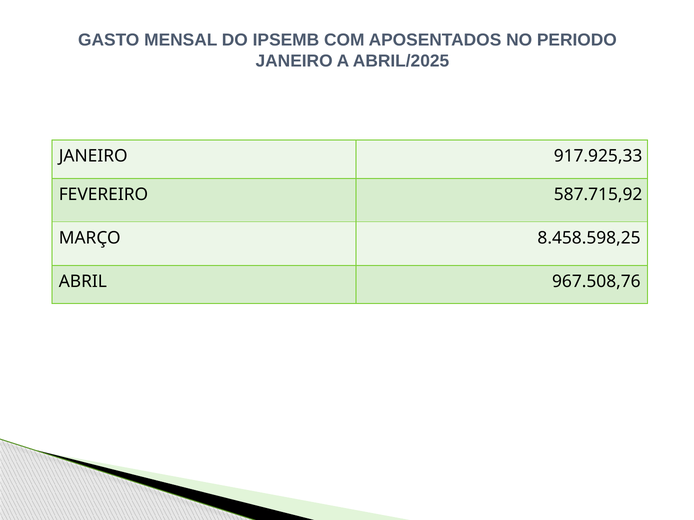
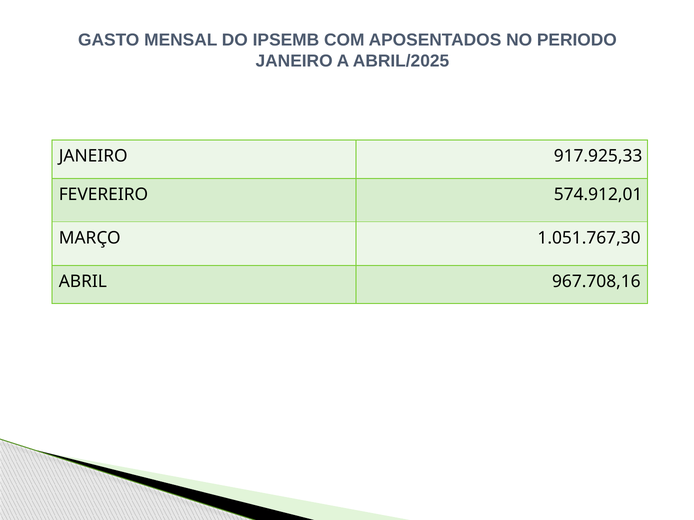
587.715,92: 587.715,92 -> 574.912,01 (598, 195)
8.458.598,25: 8.458.598,25 -> 1.051.767,30 (589, 238)
967.508,76: 967.508,76 -> 967.708,16 (596, 282)
